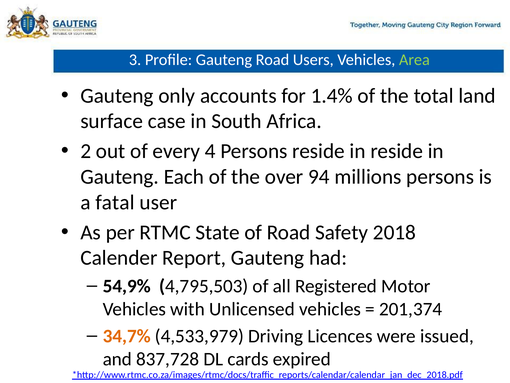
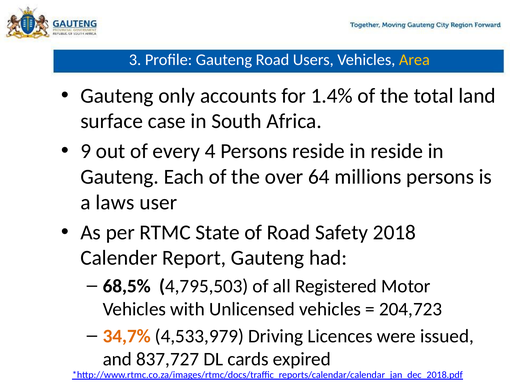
Area colour: light green -> yellow (414, 60)
2: 2 -> 9 (86, 151)
94: 94 -> 64 (319, 177)
fatal: fatal -> laws (115, 202)
54,9%: 54,9% -> 68,5% (127, 286)
201,374: 201,374 -> 204,723 (411, 309)
837,728: 837,728 -> 837,727 (168, 359)
